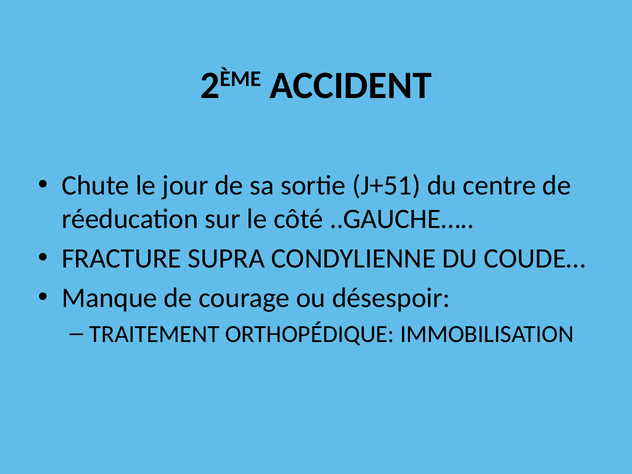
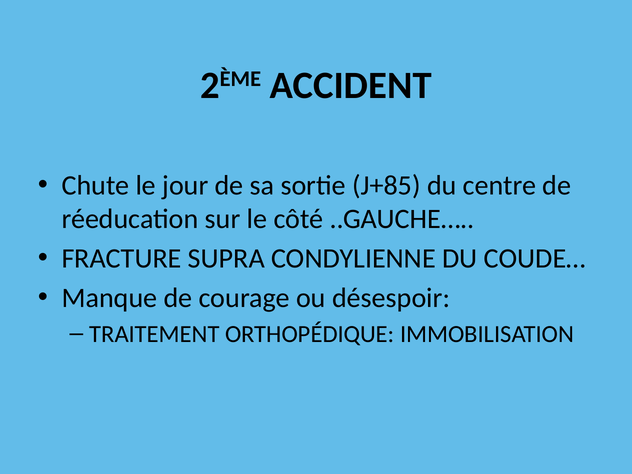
J+51: J+51 -> J+85 (386, 186)
